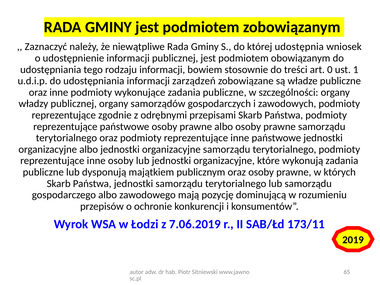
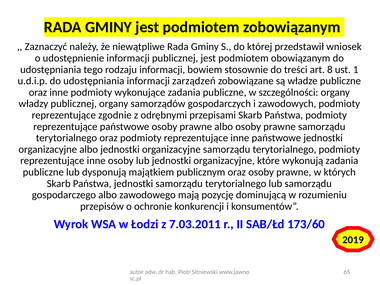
udostępnia: udostępnia -> przedstawił (299, 47)
0: 0 -> 8 (330, 70)
7.06.2019: 7.06.2019 -> 7.03.2011 (195, 224)
173/11: 173/11 -> 173/60 (306, 224)
